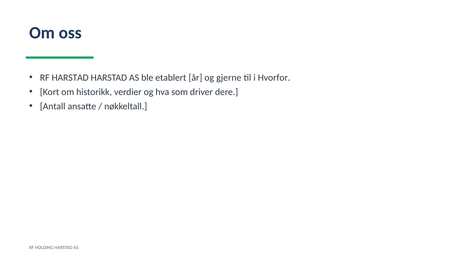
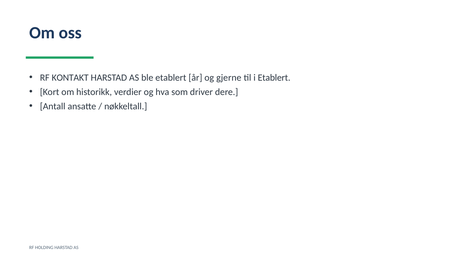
RF HARSTAD: HARSTAD -> KONTAKT (70, 78)
i Hvorfor: Hvorfor -> Etablert (274, 78)
